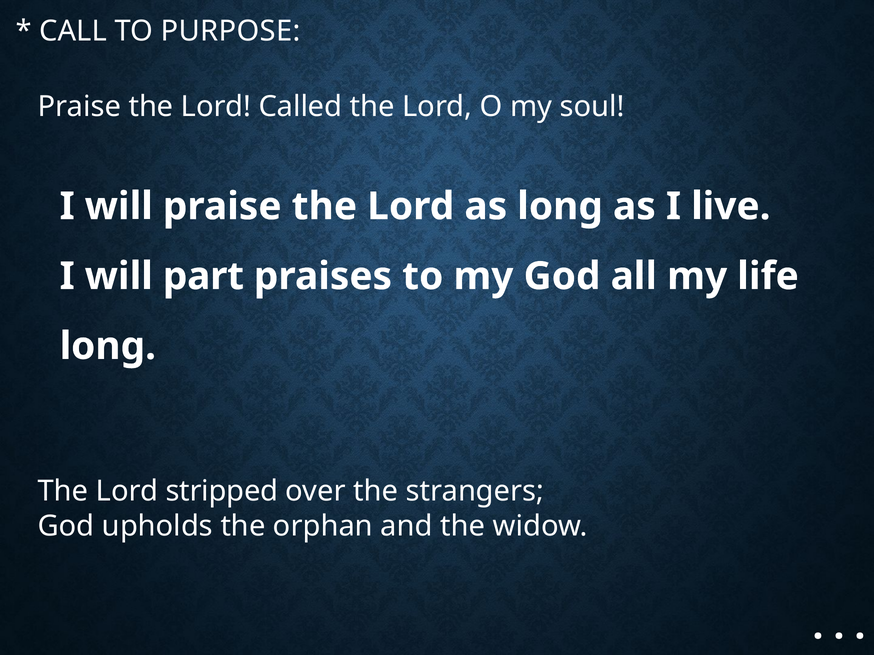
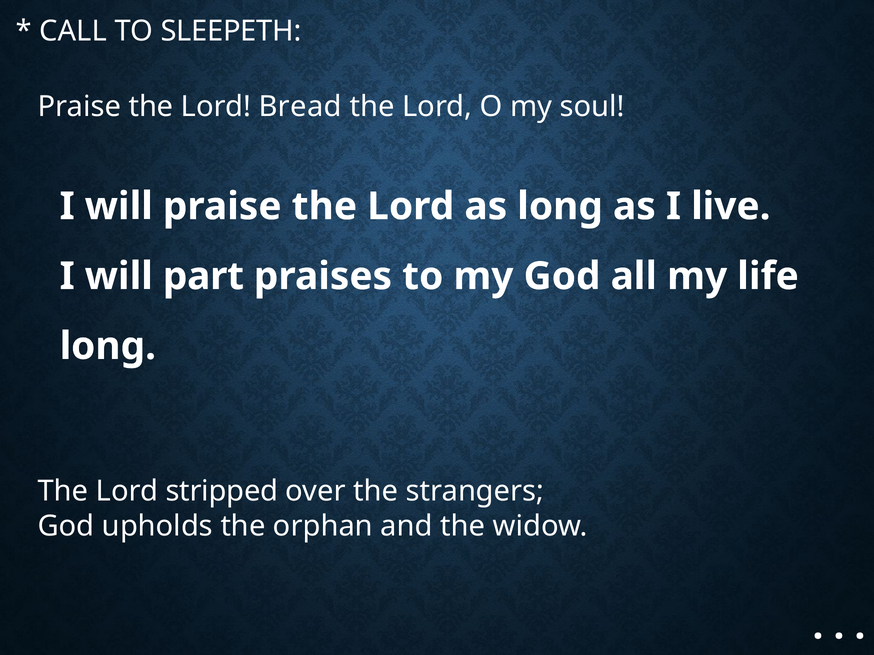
PURPOSE: PURPOSE -> SLEEPETH (231, 31)
Called: Called -> Bread (300, 107)
